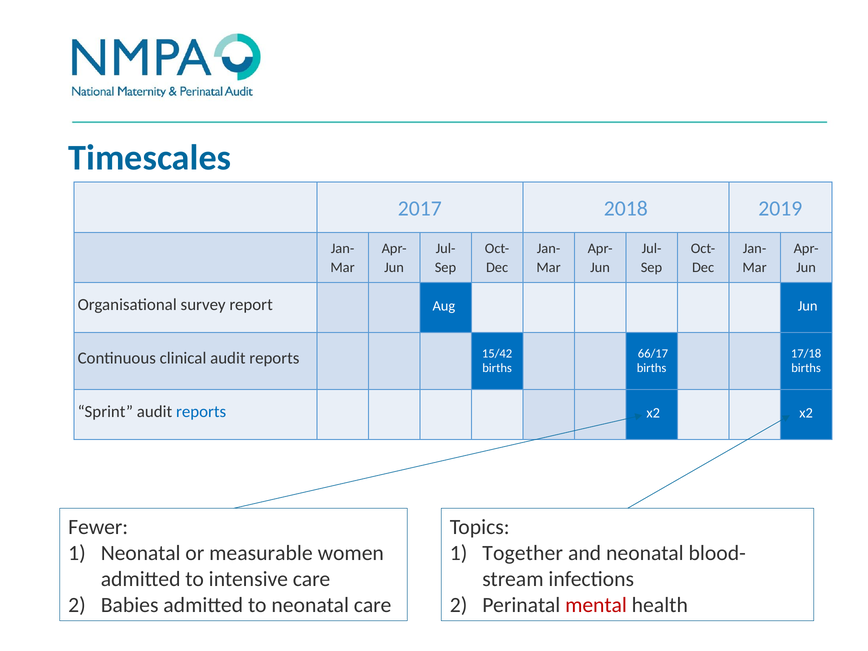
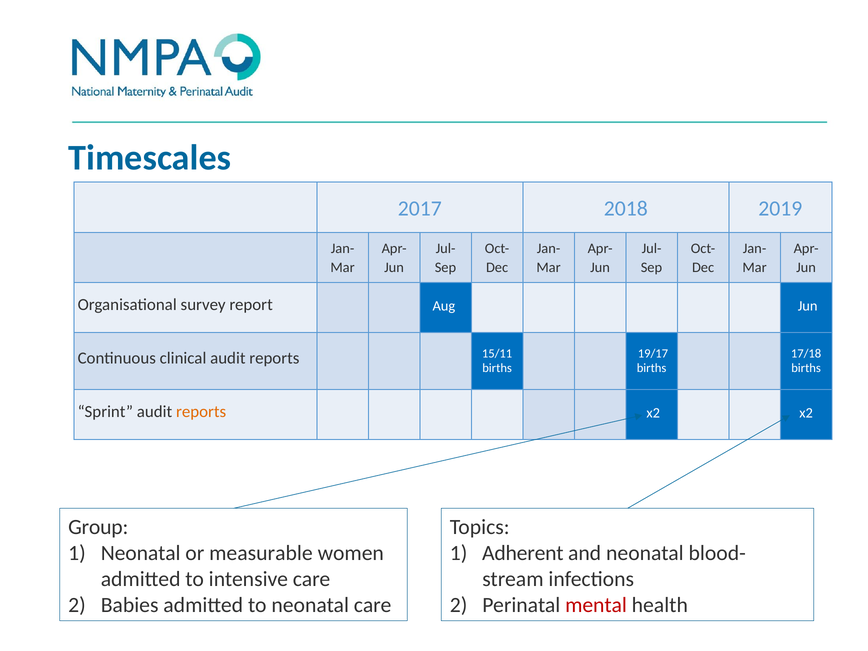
66/17: 66/17 -> 19/17 (653, 354)
15/42: 15/42 -> 15/11 (497, 354)
reports colour: blue -> orange (201, 412)
Fewer: Fewer -> Group (98, 527)
Together: Together -> Adherent (523, 553)
